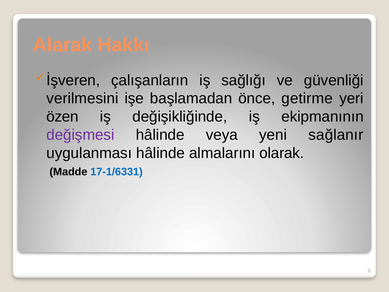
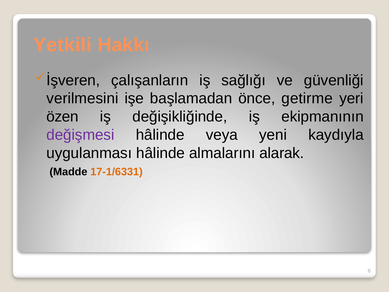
Alarak: Alarak -> Yetkili (62, 45)
sağlanır: sağlanır -> kaydıyla (336, 135)
olarak: olarak -> alarak (282, 153)
17-1/6331 colour: blue -> orange (117, 172)
